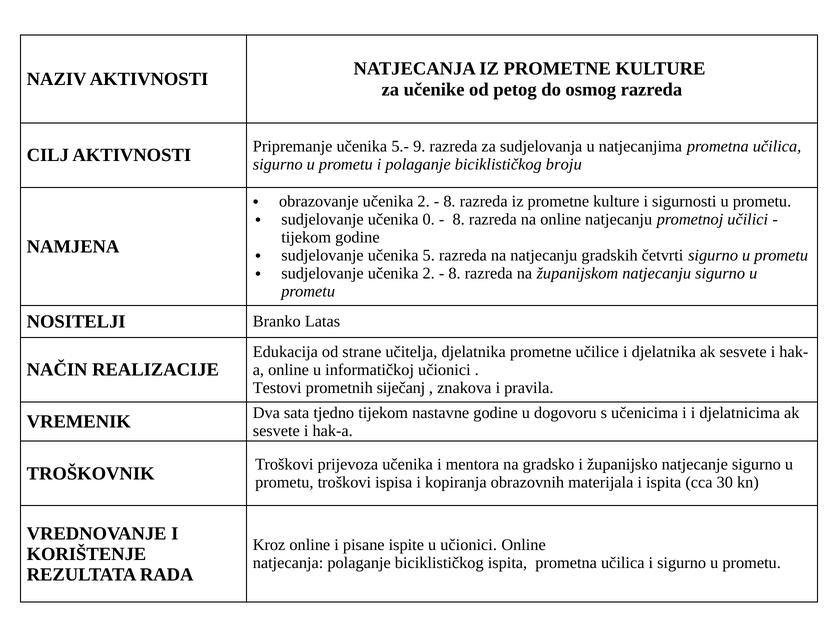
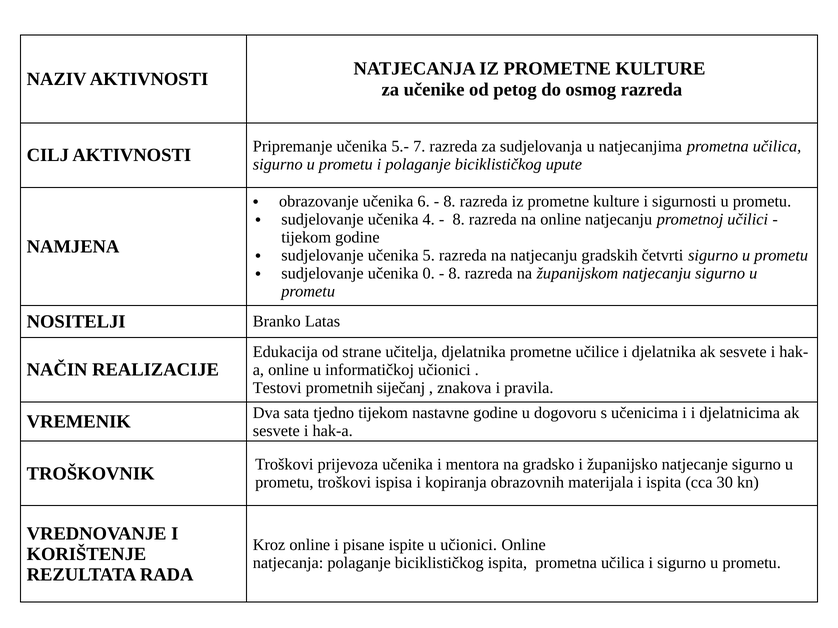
9: 9 -> 7 (419, 146)
broju: broju -> upute (564, 164)
obrazovanje učenika 2: 2 -> 6 (424, 202)
0: 0 -> 4 (429, 220)
sudjelovanje učenika 2: 2 -> 0 (429, 274)
